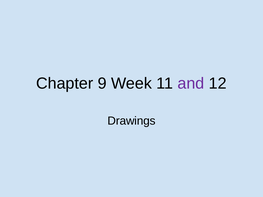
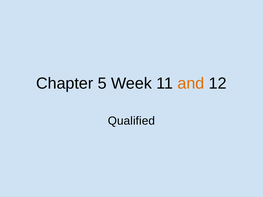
9: 9 -> 5 (102, 84)
and colour: purple -> orange (191, 84)
Drawings: Drawings -> Qualified (131, 121)
